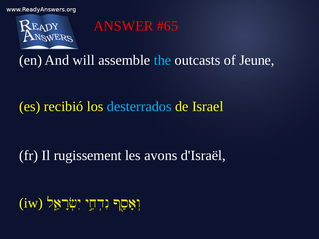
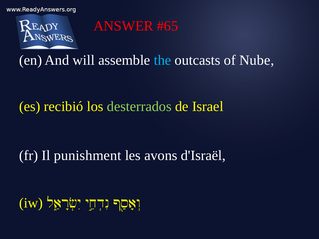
Jeune: Jeune -> Nube (257, 60)
desterrados colour: light blue -> light green (139, 106)
rugissement: rugissement -> punishment (88, 156)
